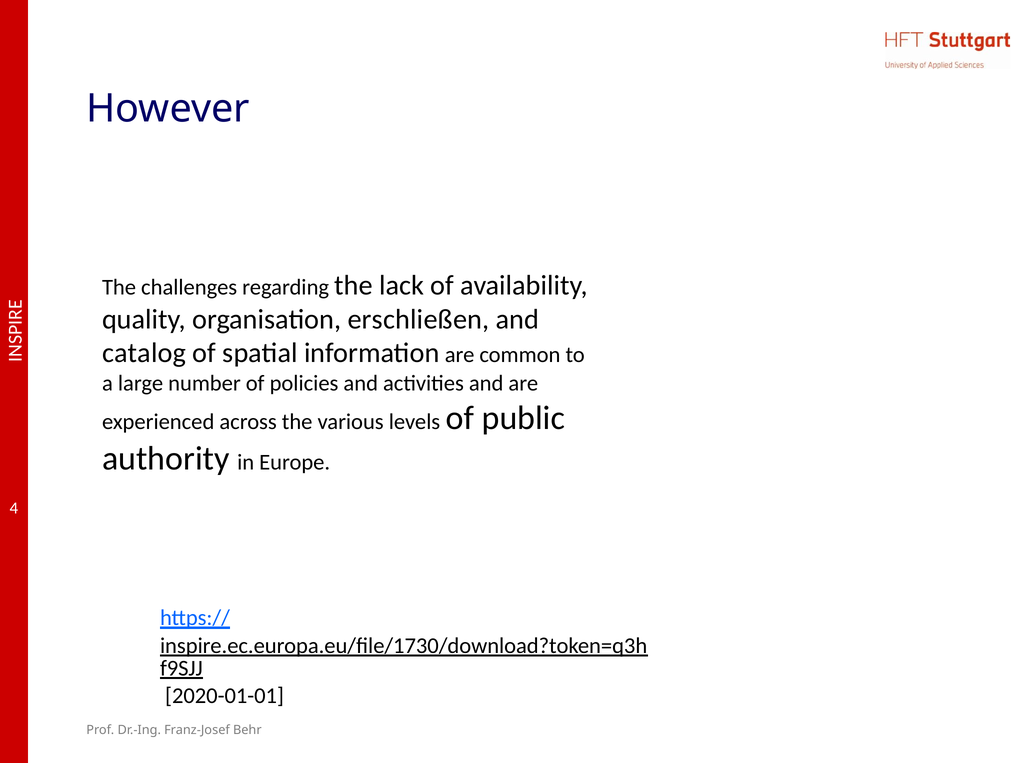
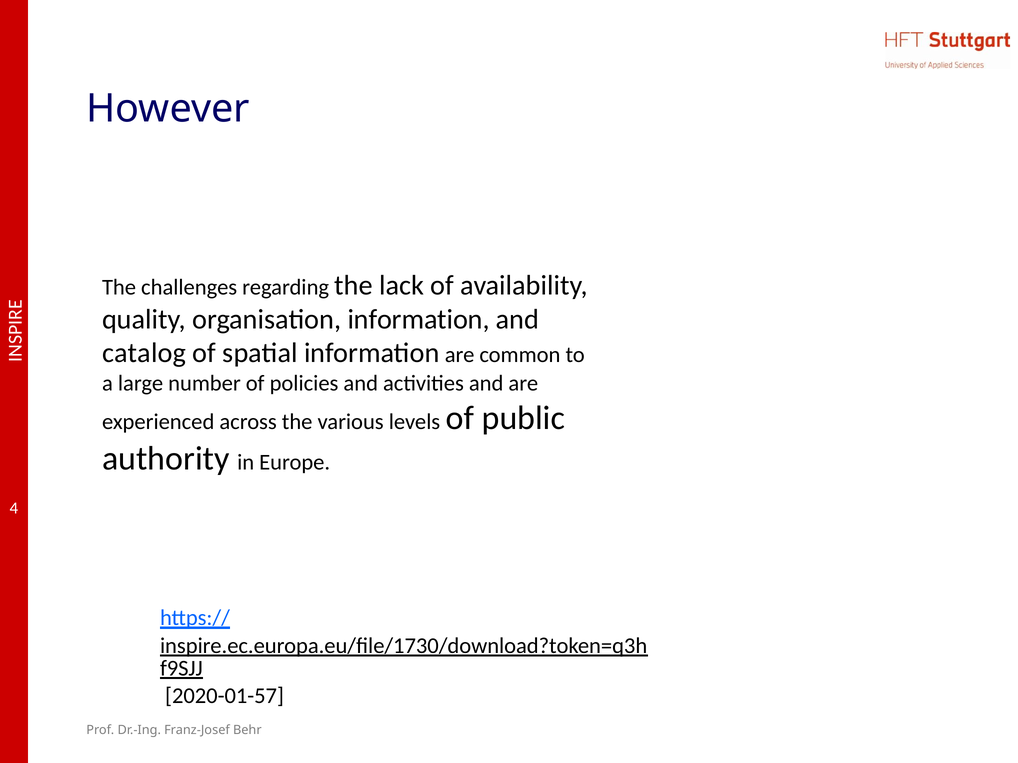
organisation erschließen: erschließen -> information (419, 319)
2020-01-01: 2020-01-01 -> 2020-01-57 (225, 696)
